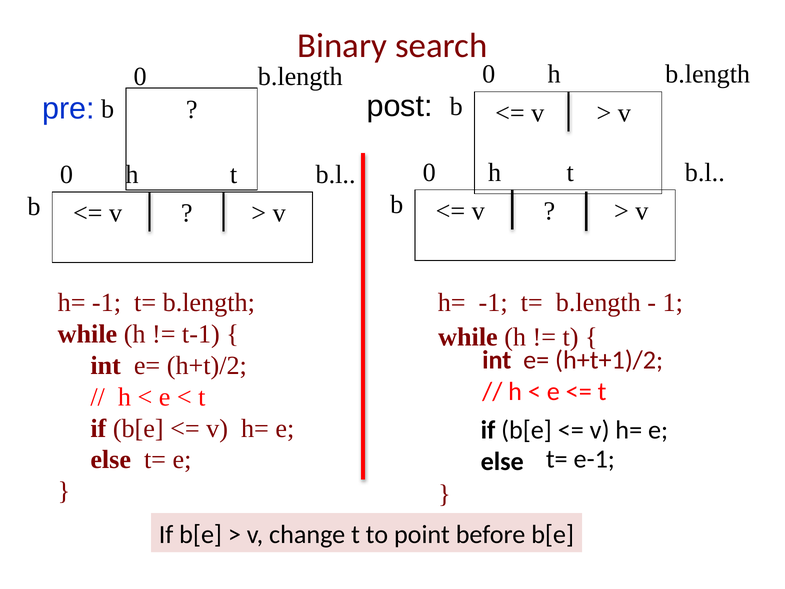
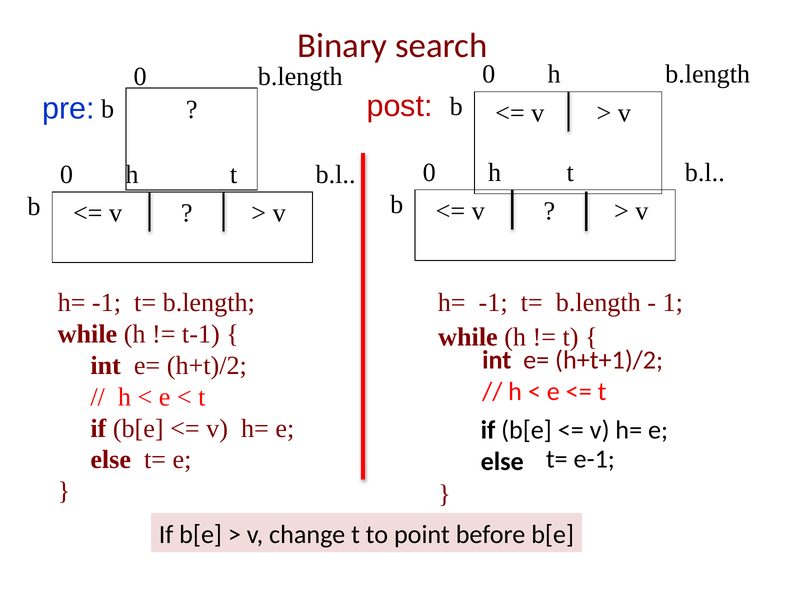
post colour: black -> red (400, 106)
